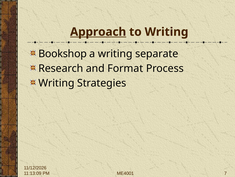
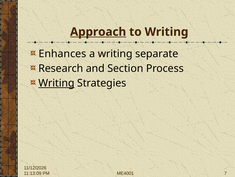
Bookshop: Bookshop -> Enhances (62, 54)
Format: Format -> Section (125, 68)
Writing underline: none -> present (56, 83)
